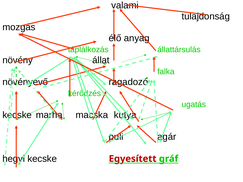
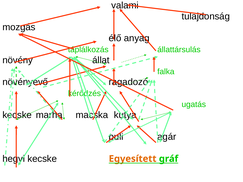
Egyesített colour: red -> orange (133, 159)
